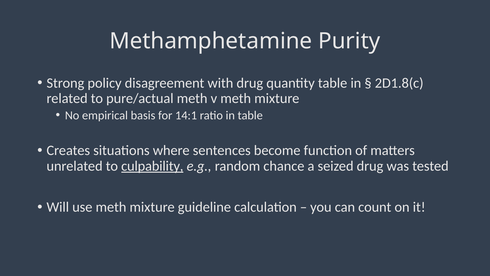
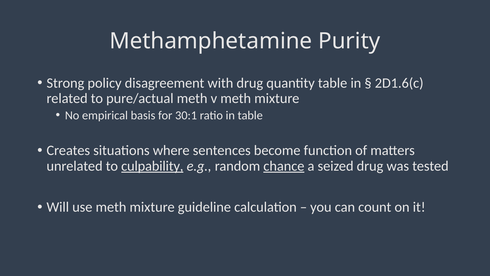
2D1.8(c: 2D1.8(c -> 2D1.6(c (399, 83)
14:1: 14:1 -> 30:1 (186, 115)
chance underline: none -> present (284, 166)
